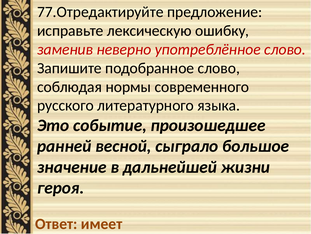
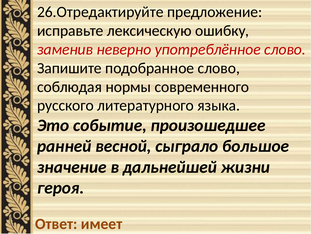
77.Отредактируйте: 77.Отредактируйте -> 26.Отредактируйте (100, 12)
